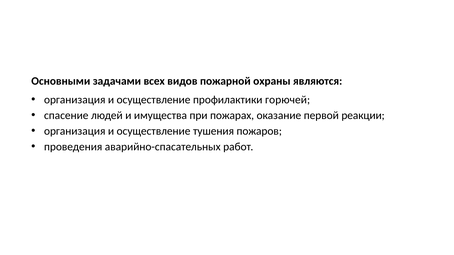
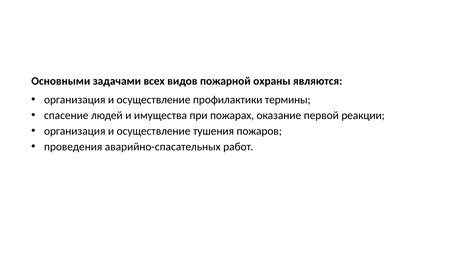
горючей: горючей -> термины (288, 100)
